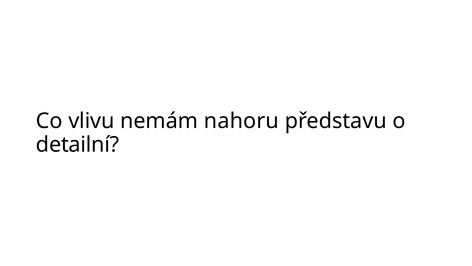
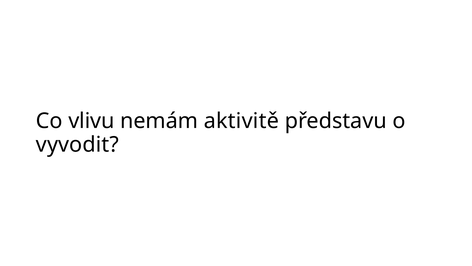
nahoru: nahoru -> aktivitě (241, 121)
detailní: detailní -> vyvodit (77, 144)
